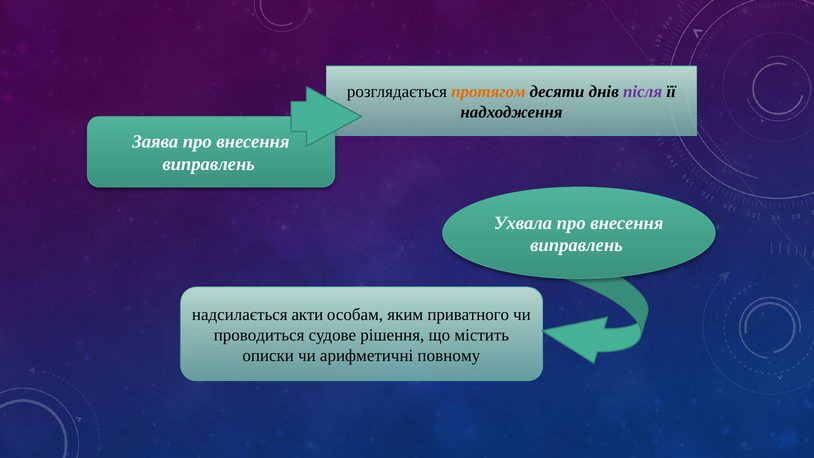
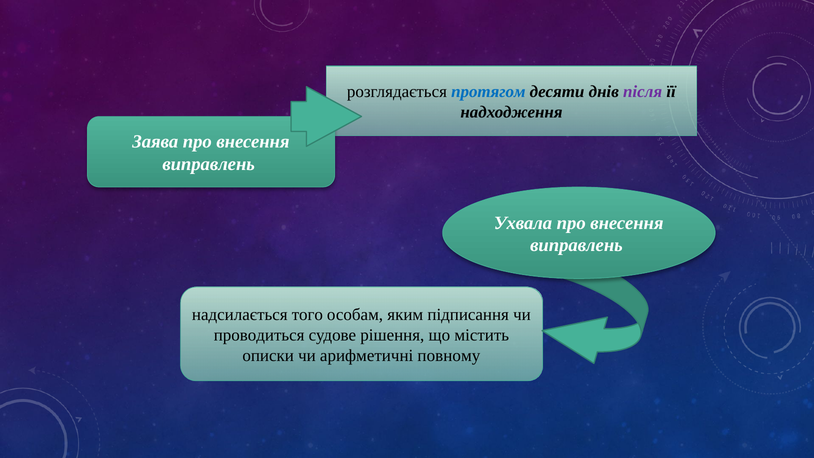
протягом colour: orange -> blue (488, 92)
акти: акти -> того (307, 315)
приватного: приватного -> підписання (468, 315)
